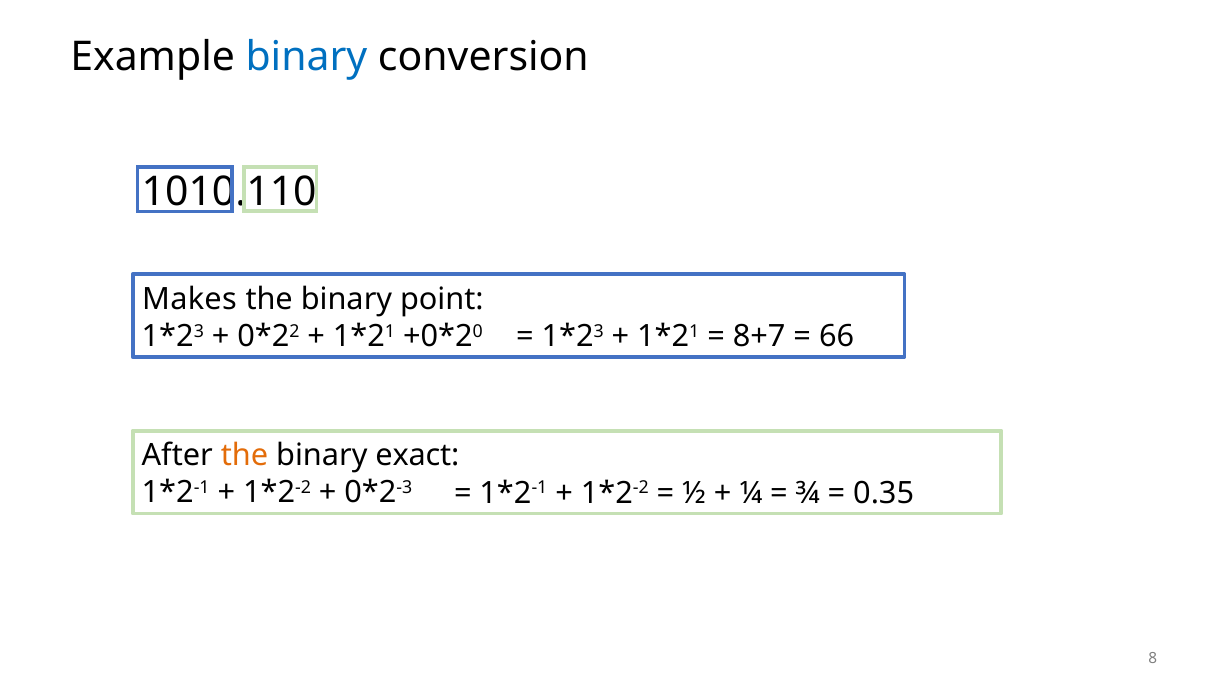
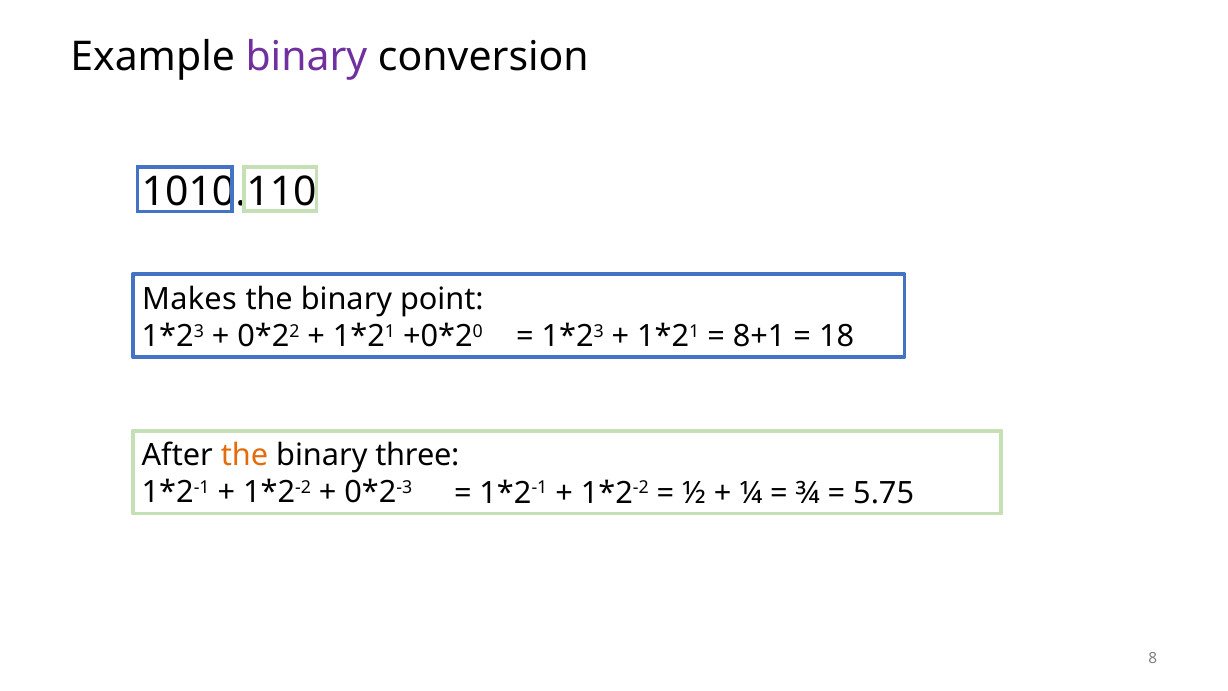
binary colour: blue -> purple (306, 57)
8+7: 8+7 -> 8+1 (759, 337)
66: 66 -> 18 (837, 337)
exact: exact -> three (417, 456)
0.35: 0.35 -> 5.75 (884, 493)
